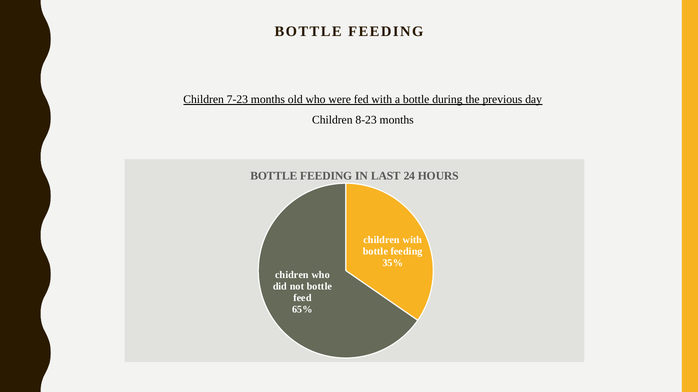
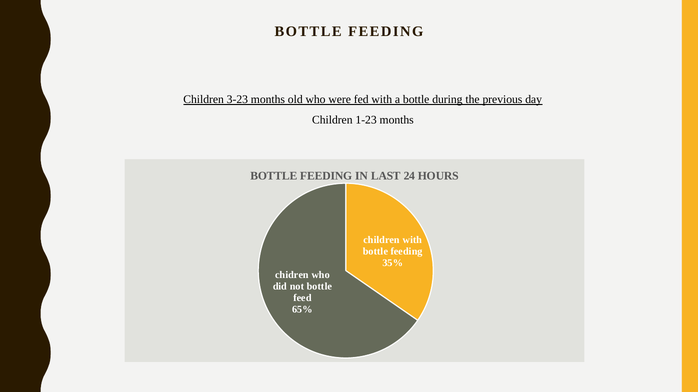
7-23: 7-23 -> 3-23 (237, 100)
8-23: 8-23 -> 1-23 (366, 120)
